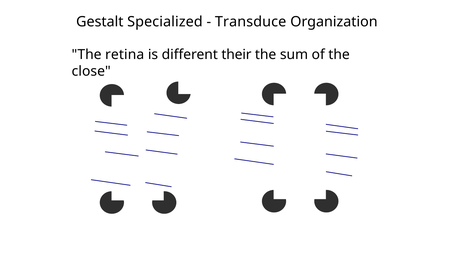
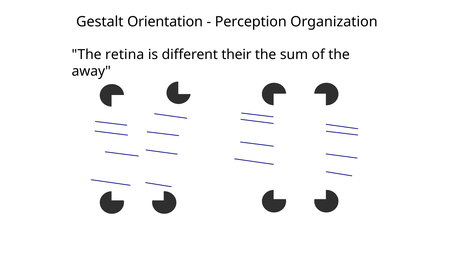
Specialized: Specialized -> Orientation (165, 22)
Transduce: Transduce -> Perception (251, 22)
close: close -> away (91, 71)
